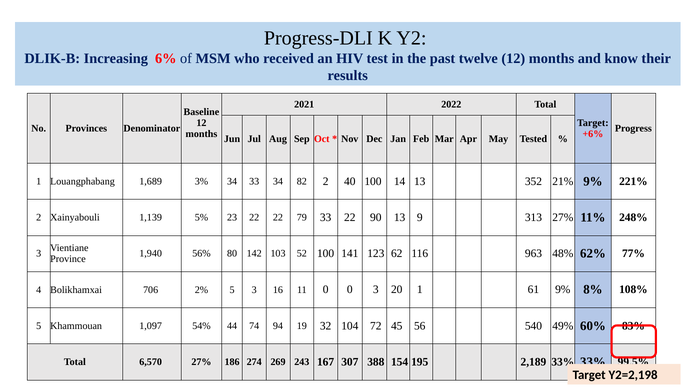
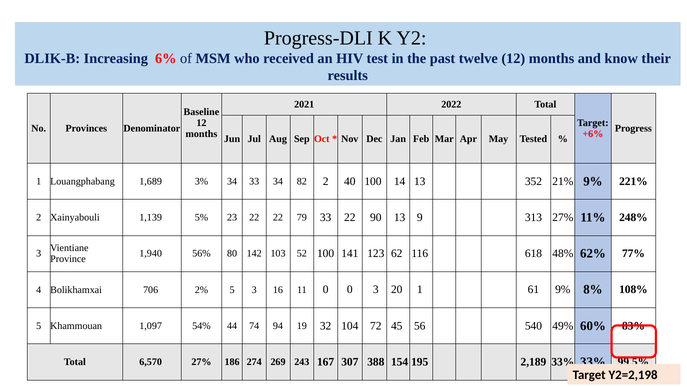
963: 963 -> 618 (533, 253)
